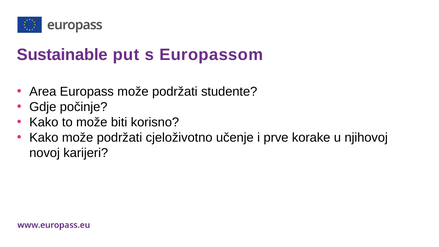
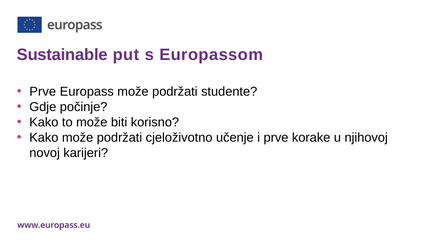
Area: Area -> Prve (43, 91)
